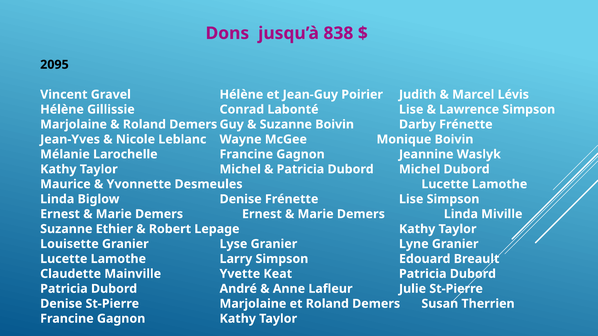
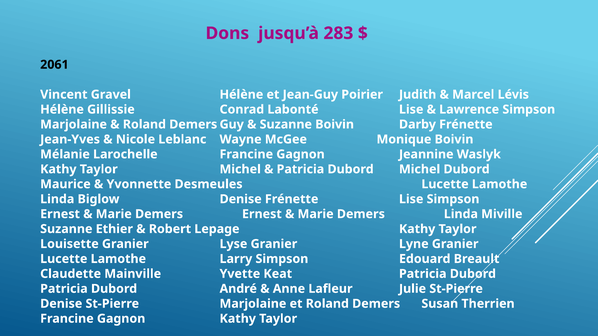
838: 838 -> 283 (338, 33)
2095: 2095 -> 2061 (54, 65)
